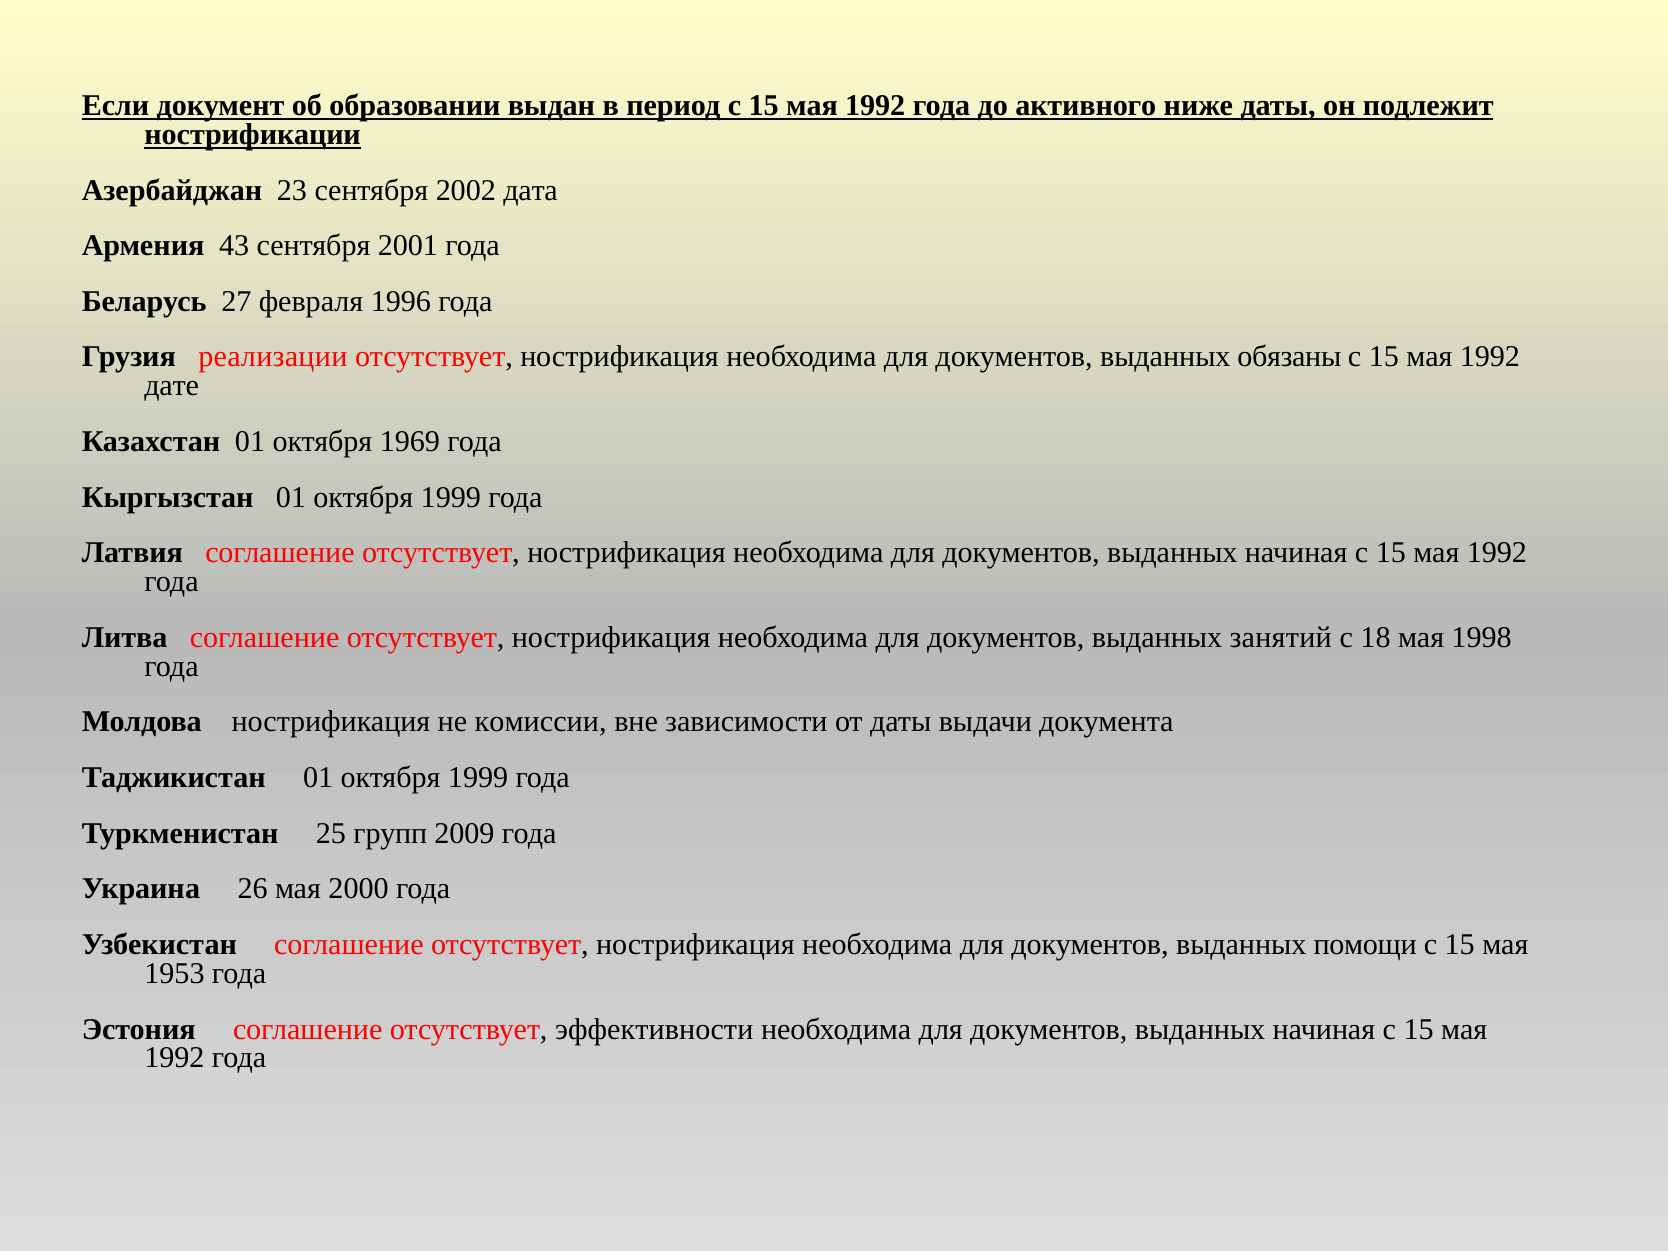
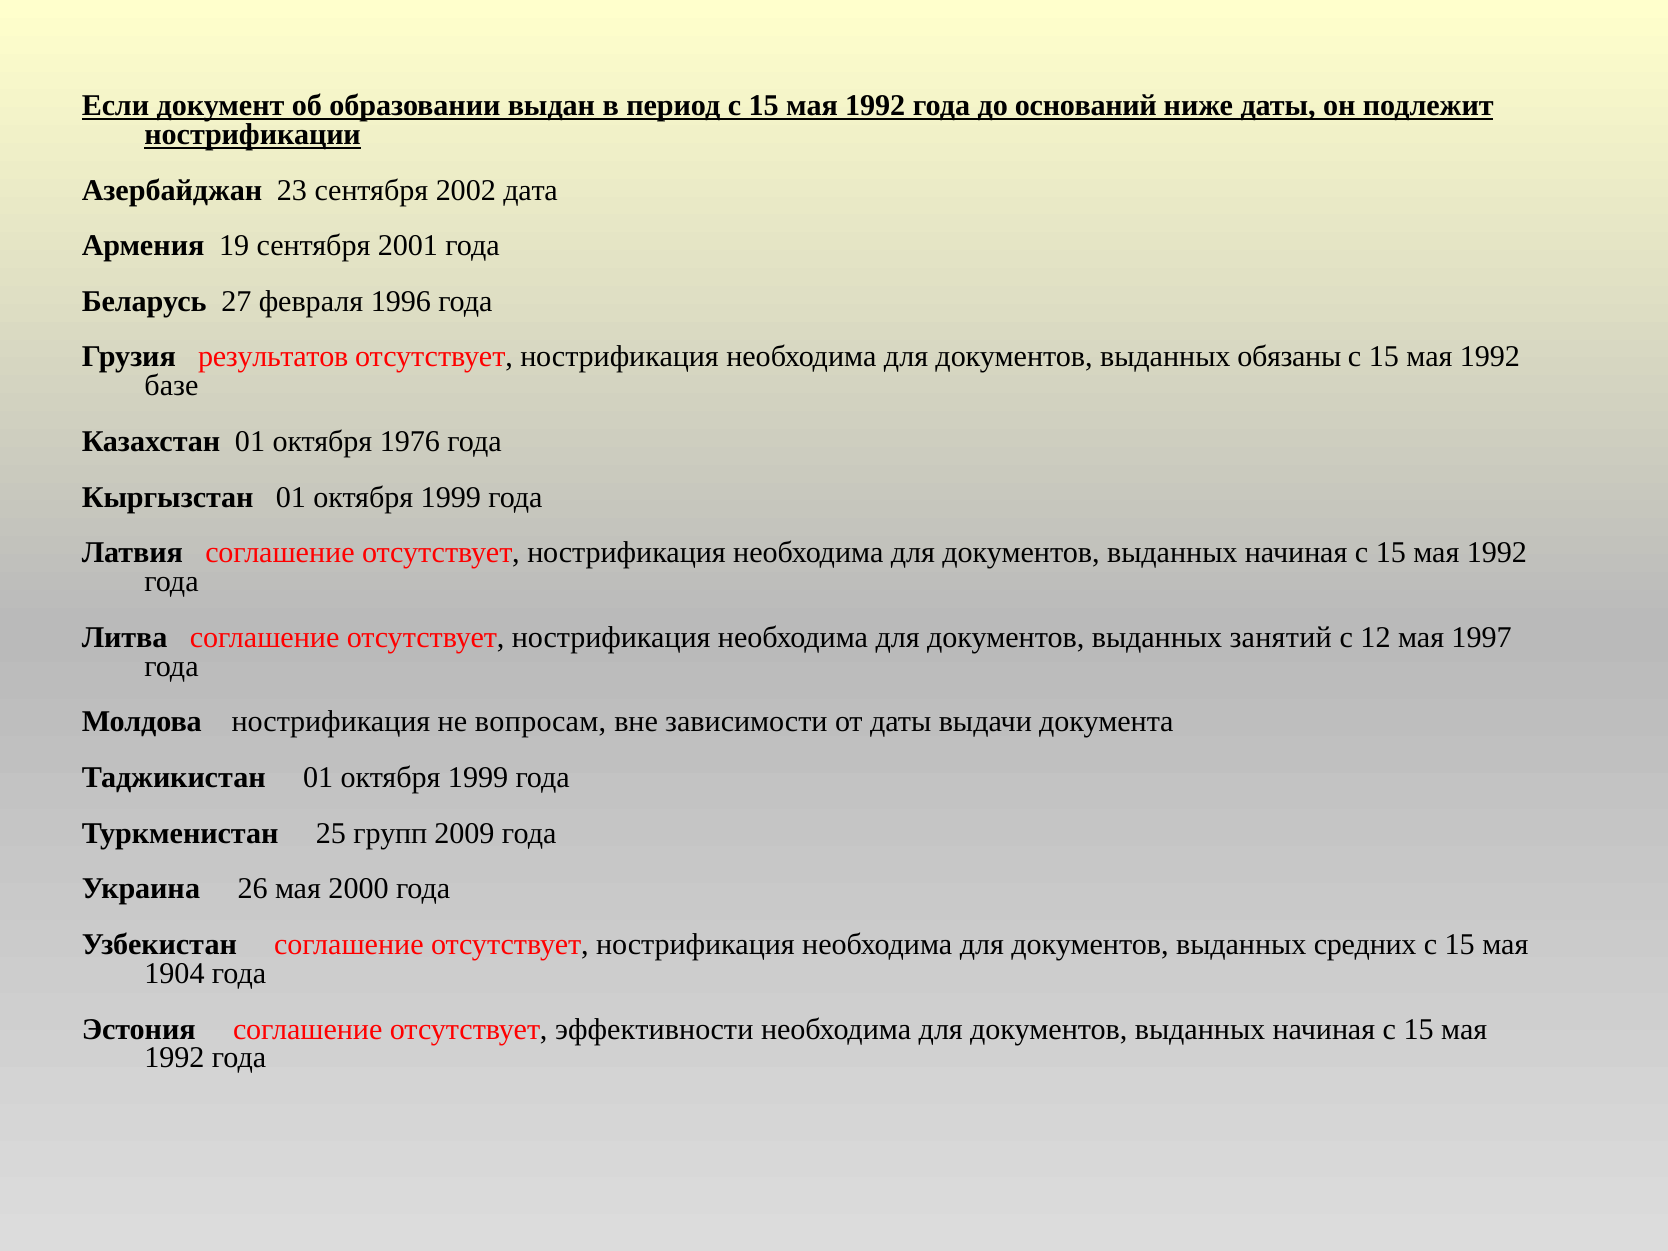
активного: активного -> оснований (1086, 106)
43: 43 -> 19 (234, 246)
реализации: реализации -> результатов (273, 357)
дате: дате -> базе (171, 386)
1969: 1969 -> 1976 (410, 442)
18: 18 -> 12 (1376, 637)
1998: 1998 -> 1997 (1482, 637)
комиссии: комиссии -> вопросам (541, 722)
помощи: помощи -> средних (1365, 944)
1953: 1953 -> 1904 (174, 973)
